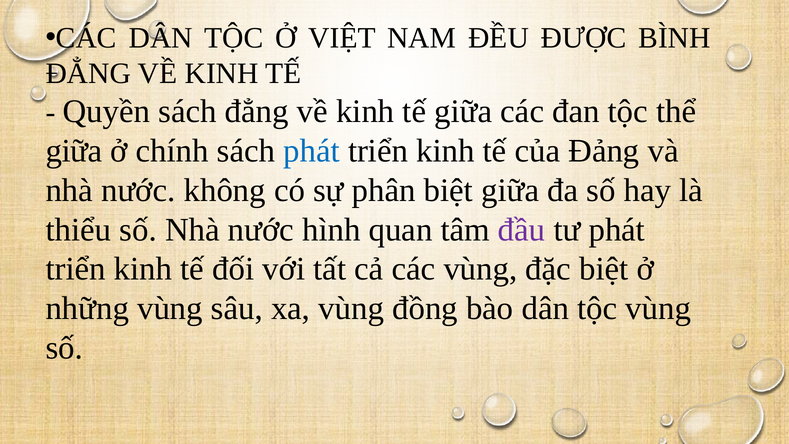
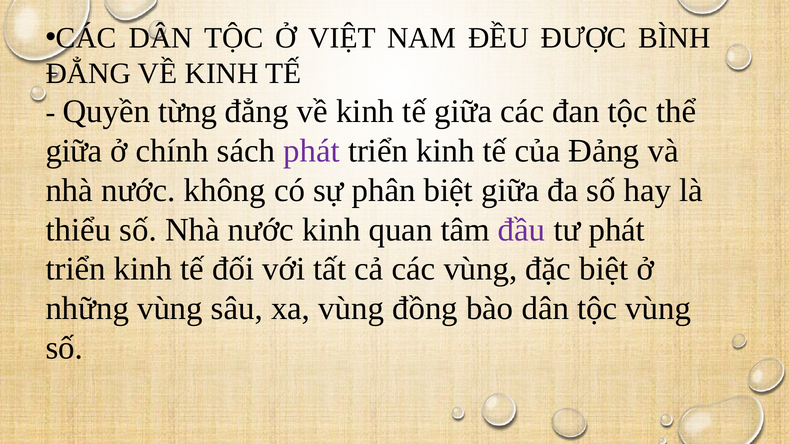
Quyền sách: sách -> từng (188, 111)
phát colour: blue -> purple (312, 151)
nước hình: hình -> kinh (331, 230)
